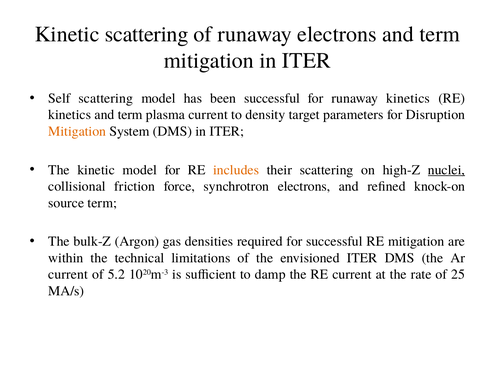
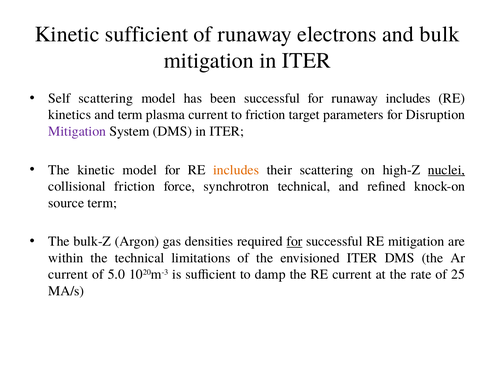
Kinetic scattering: scattering -> sufficient (147, 34)
electrons and term: term -> bulk (440, 34)
runaway kinetics: kinetics -> includes (408, 98)
to density: density -> friction (265, 115)
Mitigation colour: orange -> purple (77, 131)
synchrotron electrons: electrons -> technical (304, 186)
for underline: none -> present (295, 242)
5.2: 5.2 -> 5.0 (116, 275)
